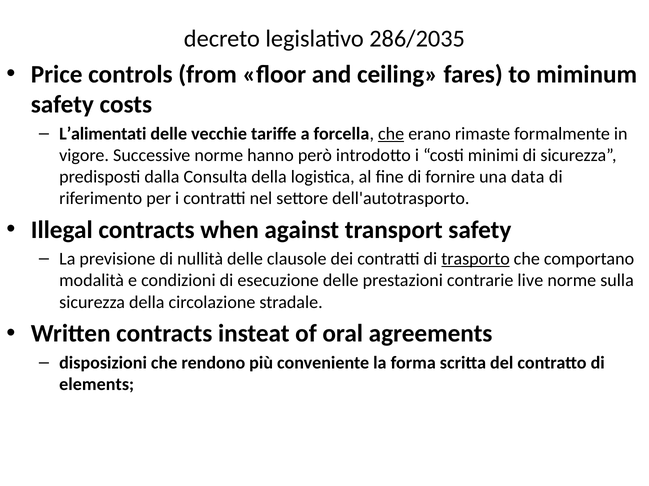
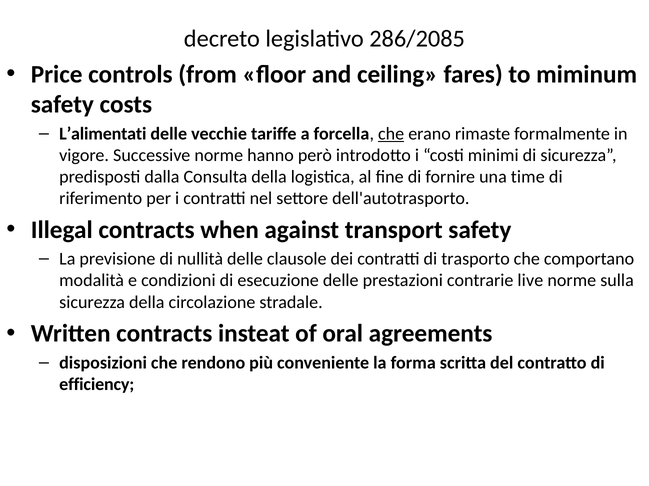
286/2035: 286/2035 -> 286/2085 (417, 39)
data: data -> time (528, 177)
trasporto underline: present -> none (476, 259)
elements: elements -> efficiency (97, 385)
